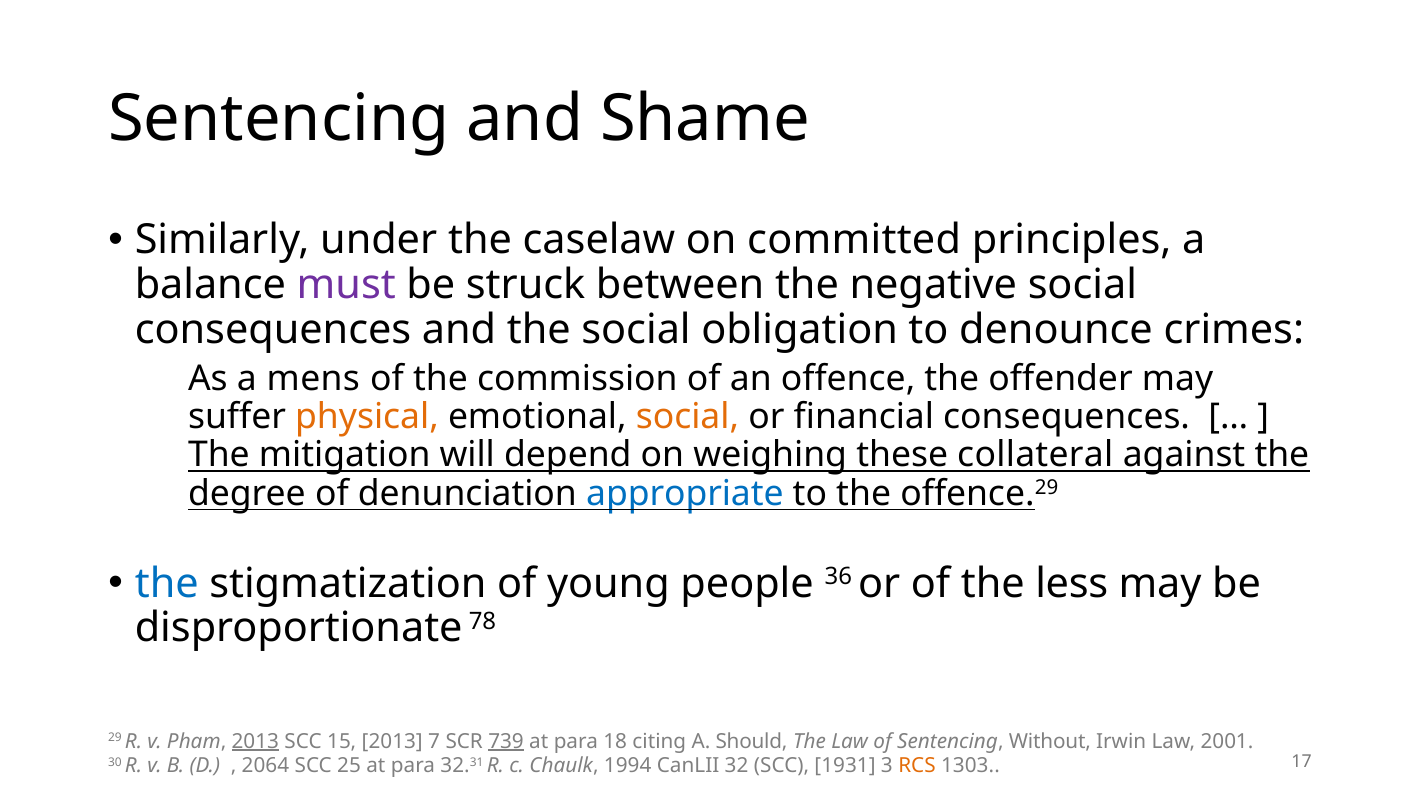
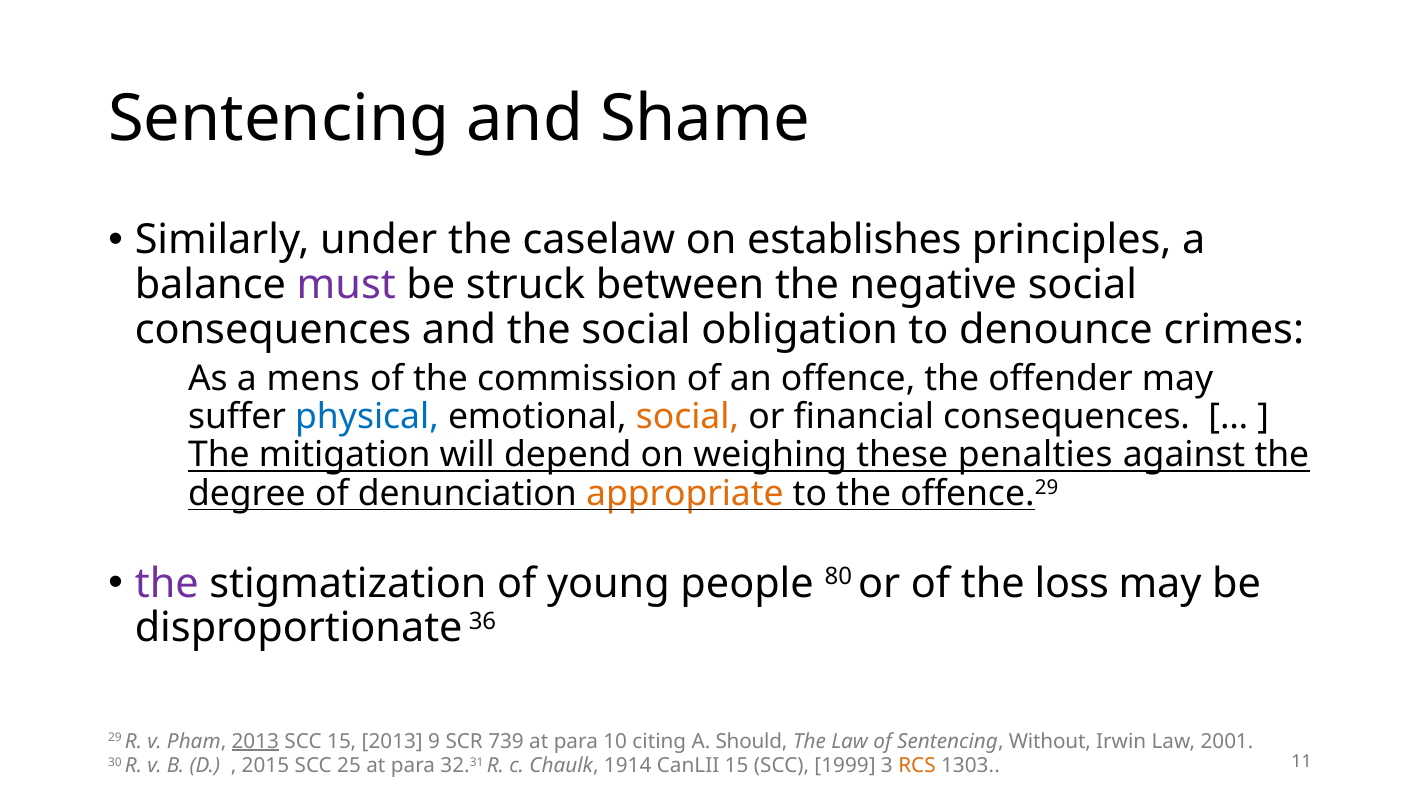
committed: committed -> establishes (854, 240)
physical colour: orange -> blue (367, 417)
collateral: collateral -> penalties (1035, 455)
appropriate colour: blue -> orange (685, 493)
the colour: blue -> purple (167, 583)
36: 36 -> 80 (838, 577)
less: less -> loss (1072, 583)
78: 78 -> 36 (482, 621)
7: 7 -> 9 (434, 741)
739 underline: present -> none (506, 741)
18: 18 -> 10 (615, 741)
2064: 2064 -> 2015 (265, 766)
1994: 1994 -> 1914 (628, 766)
CanLII 32: 32 -> 15 (737, 766)
1931: 1931 -> 1999 (845, 766)
17: 17 -> 11 (1302, 761)
